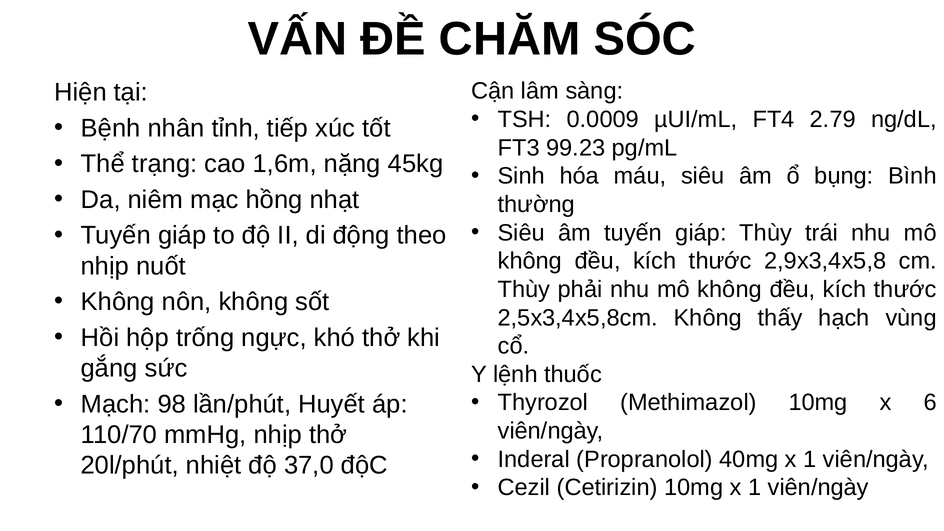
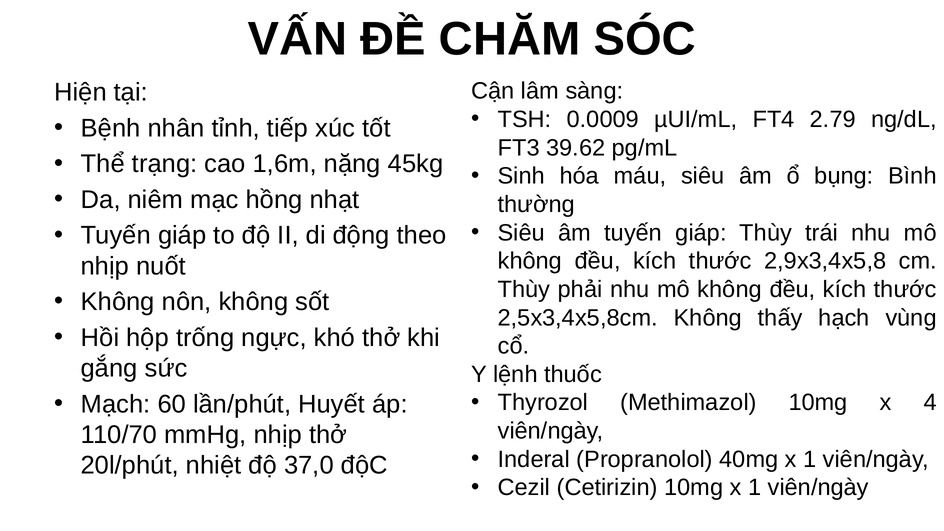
99.23: 99.23 -> 39.62 (576, 148)
6: 6 -> 4 (930, 403)
98: 98 -> 60 (172, 404)
